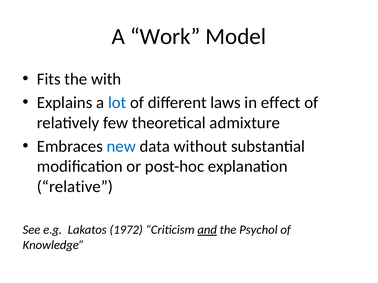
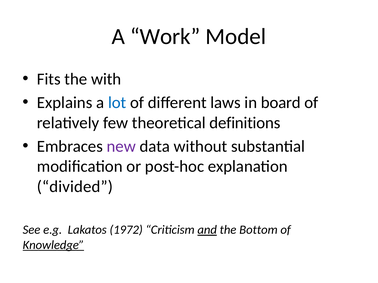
effect: effect -> board (281, 103)
admixture: admixture -> definitions (245, 123)
new colour: blue -> purple (121, 147)
relative: relative -> divided (75, 187)
Psychol: Psychol -> Bottom (258, 230)
Knowledge underline: none -> present (53, 245)
